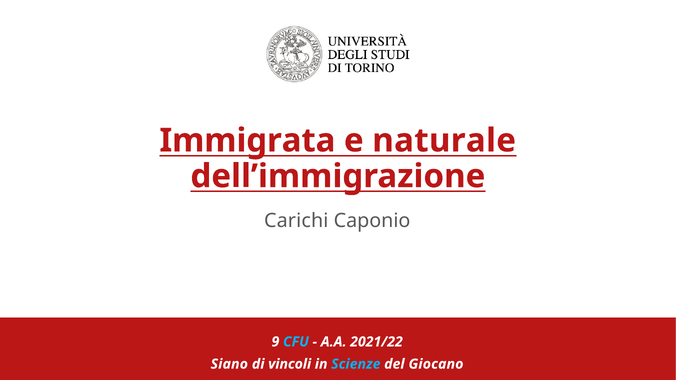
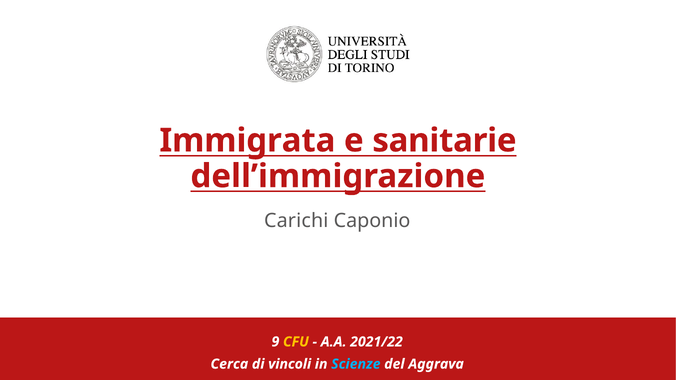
naturale: naturale -> sanitarie (444, 141)
CFU colour: light blue -> yellow (296, 342)
Siano: Siano -> Cerca (229, 364)
Giocano: Giocano -> Aggrava (436, 364)
